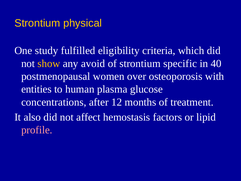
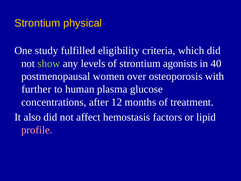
show colour: yellow -> light green (49, 63)
avoid: avoid -> levels (93, 63)
specific: specific -> agonists (180, 63)
entities: entities -> further (36, 89)
